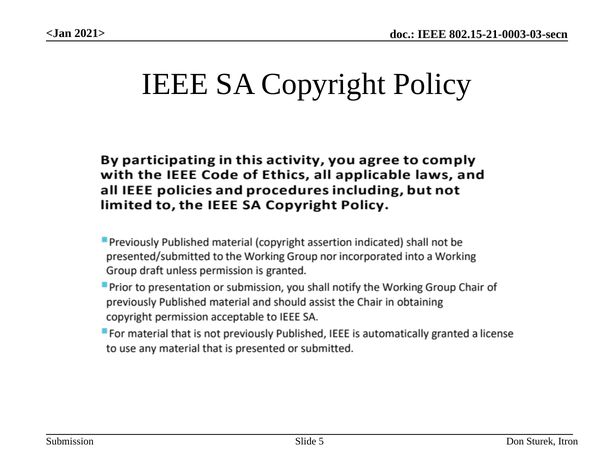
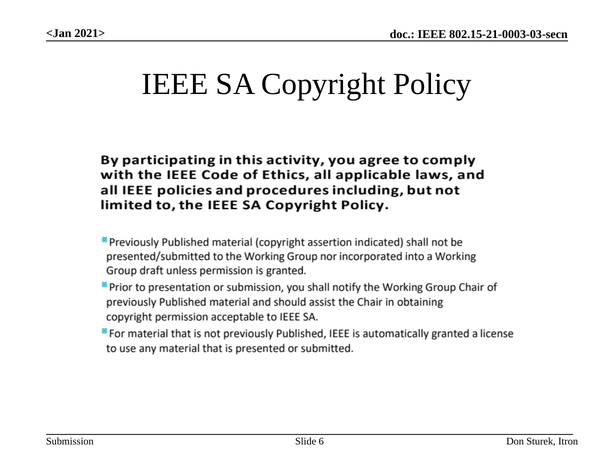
5: 5 -> 6 (321, 442)
